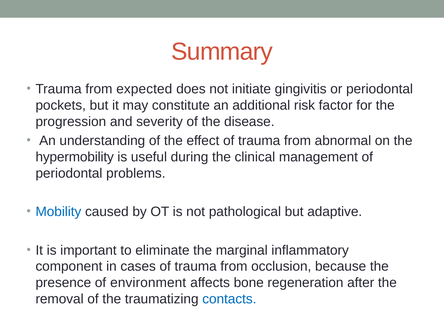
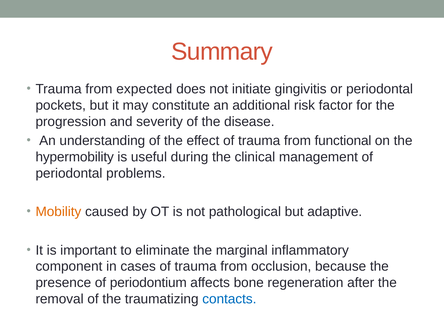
abnormal: abnormal -> functional (343, 141)
Mobility colour: blue -> orange (58, 212)
environment: environment -> periodontium (148, 283)
